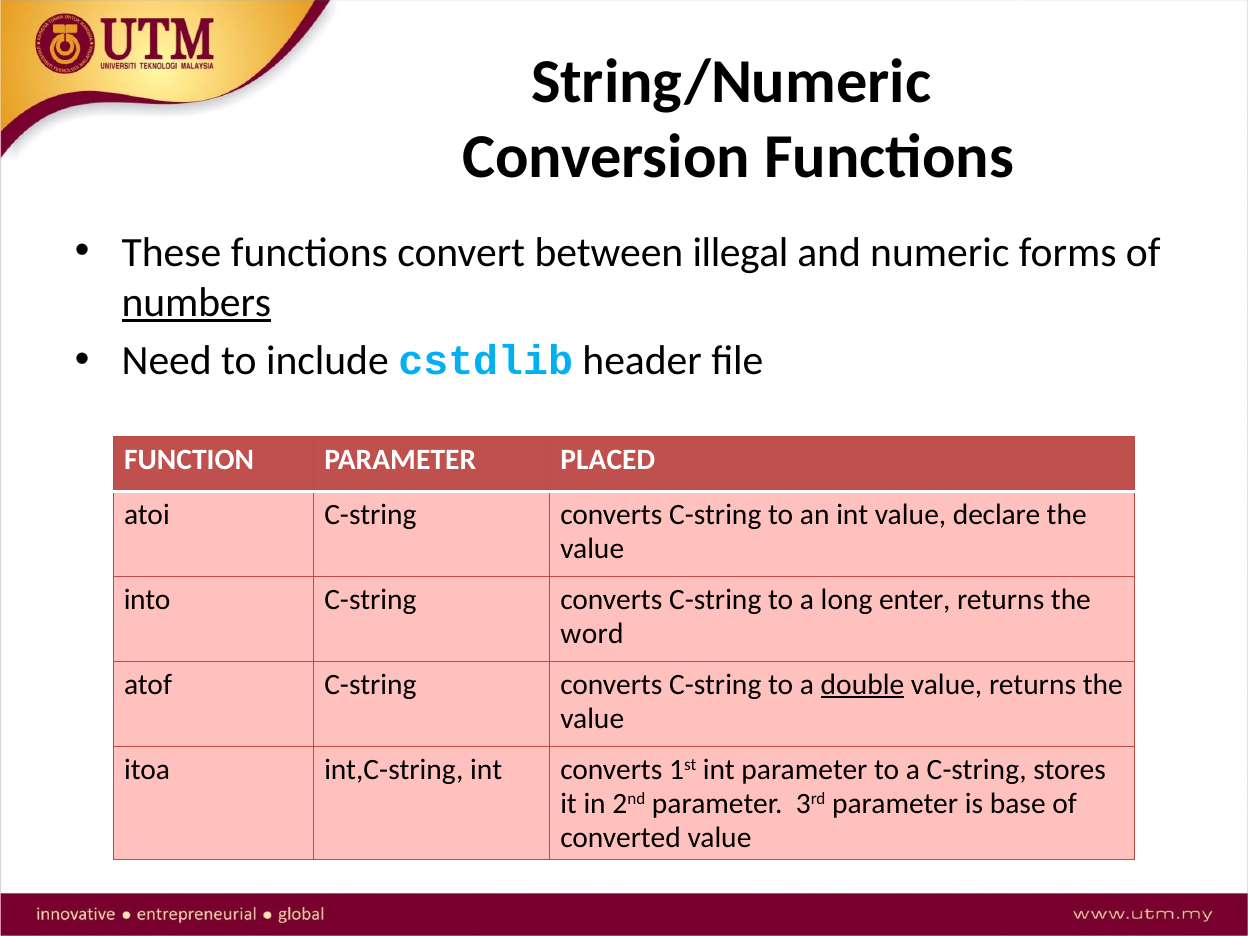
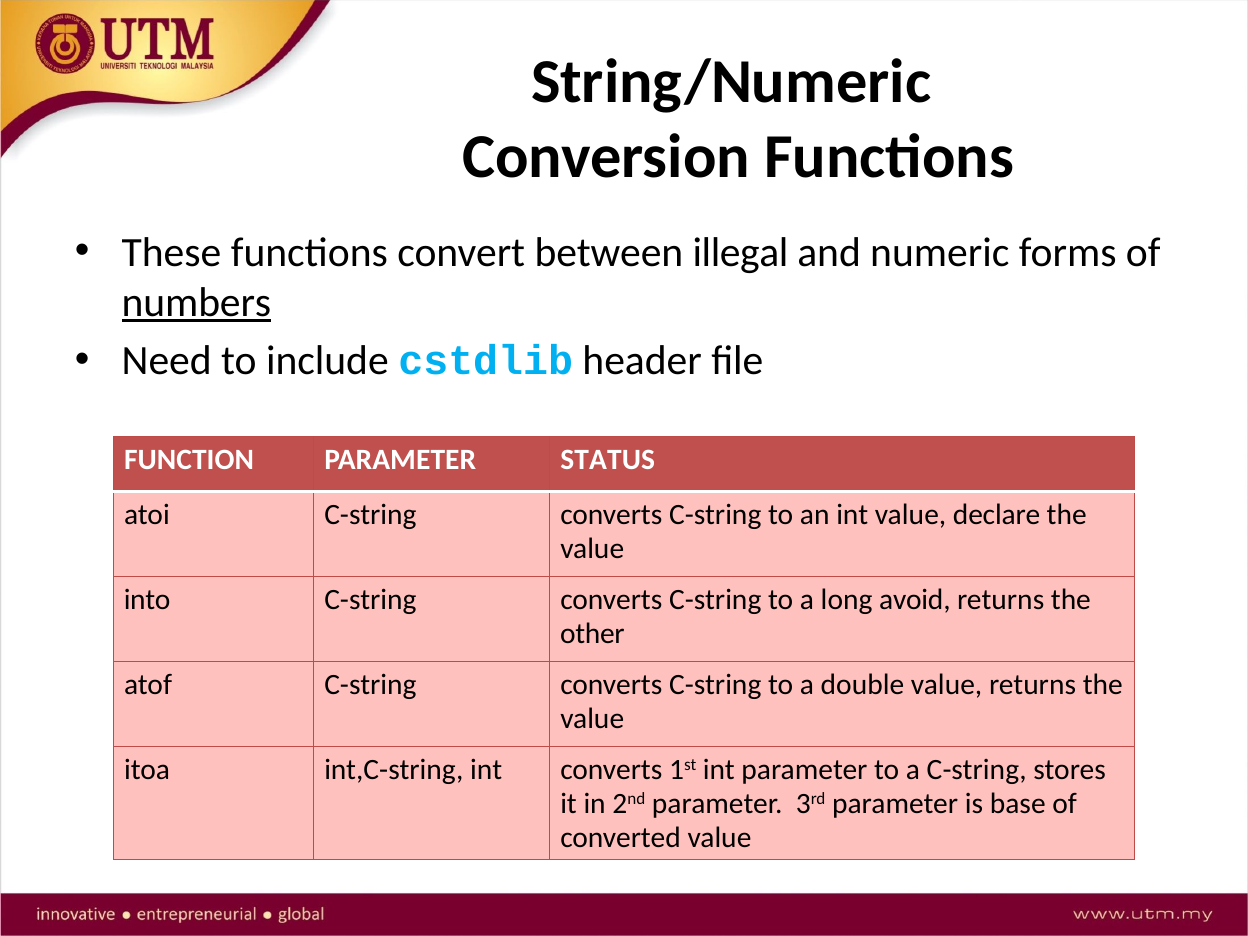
PLACED: PLACED -> STATUS (608, 460)
enter: enter -> avoid (915, 600)
word: word -> other (592, 634)
double underline: present -> none (863, 685)
